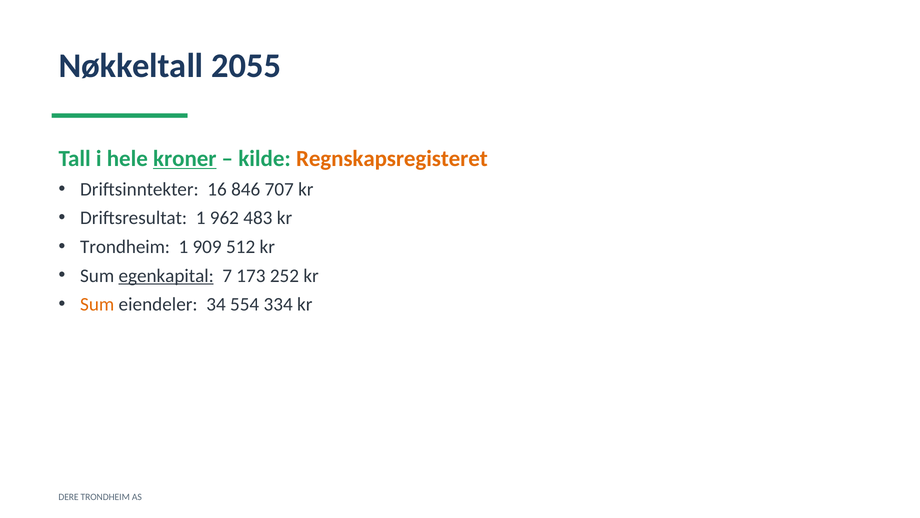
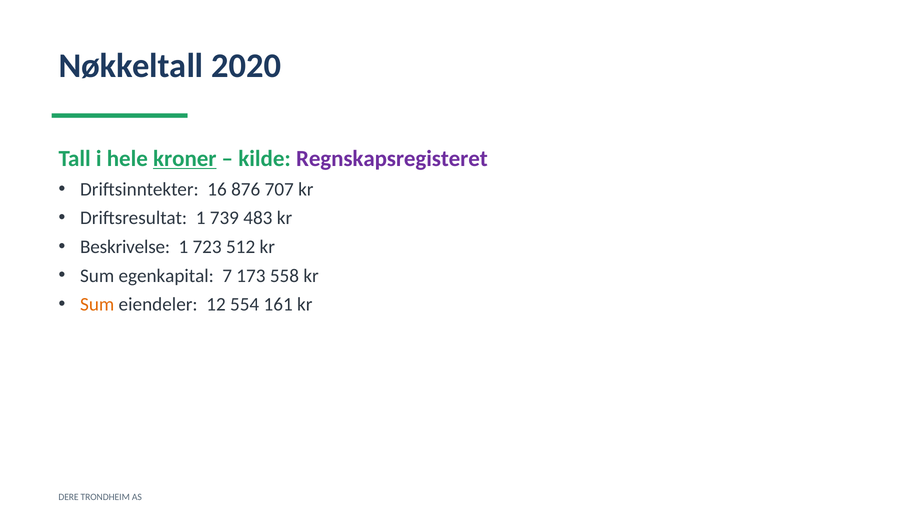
2055: 2055 -> 2020 (246, 66)
Regnskapsregisteret colour: orange -> purple (392, 158)
846: 846 -> 876 (246, 189)
962: 962 -> 739 (224, 218)
Trondheim: Trondheim -> Beskrivelse (125, 247)
909: 909 -> 723 (207, 247)
egenkapital underline: present -> none (166, 275)
252: 252 -> 558 (284, 275)
34: 34 -> 12 (216, 304)
334: 334 -> 161 (278, 304)
